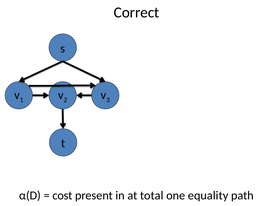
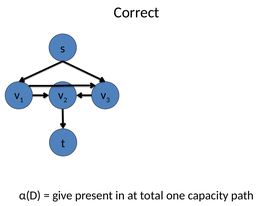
cost: cost -> give (62, 195)
equality: equality -> capacity (208, 195)
